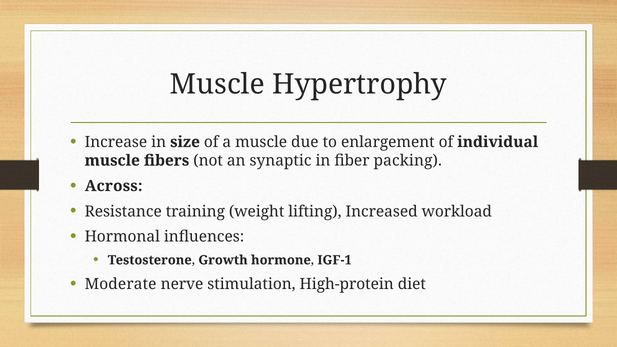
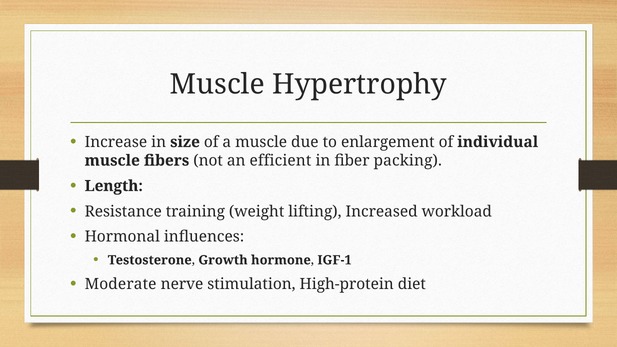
synaptic: synaptic -> efficient (280, 161)
Across: Across -> Length (114, 186)
